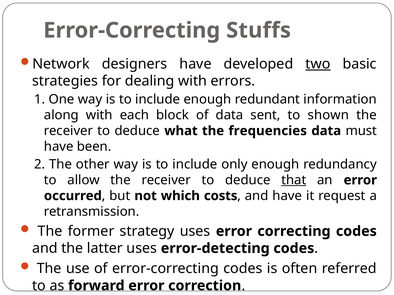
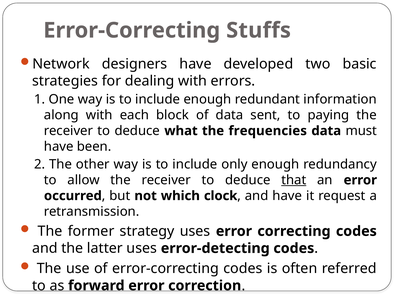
two underline: present -> none (318, 64)
shown: shown -> paying (328, 115)
costs: costs -> clock (221, 196)
